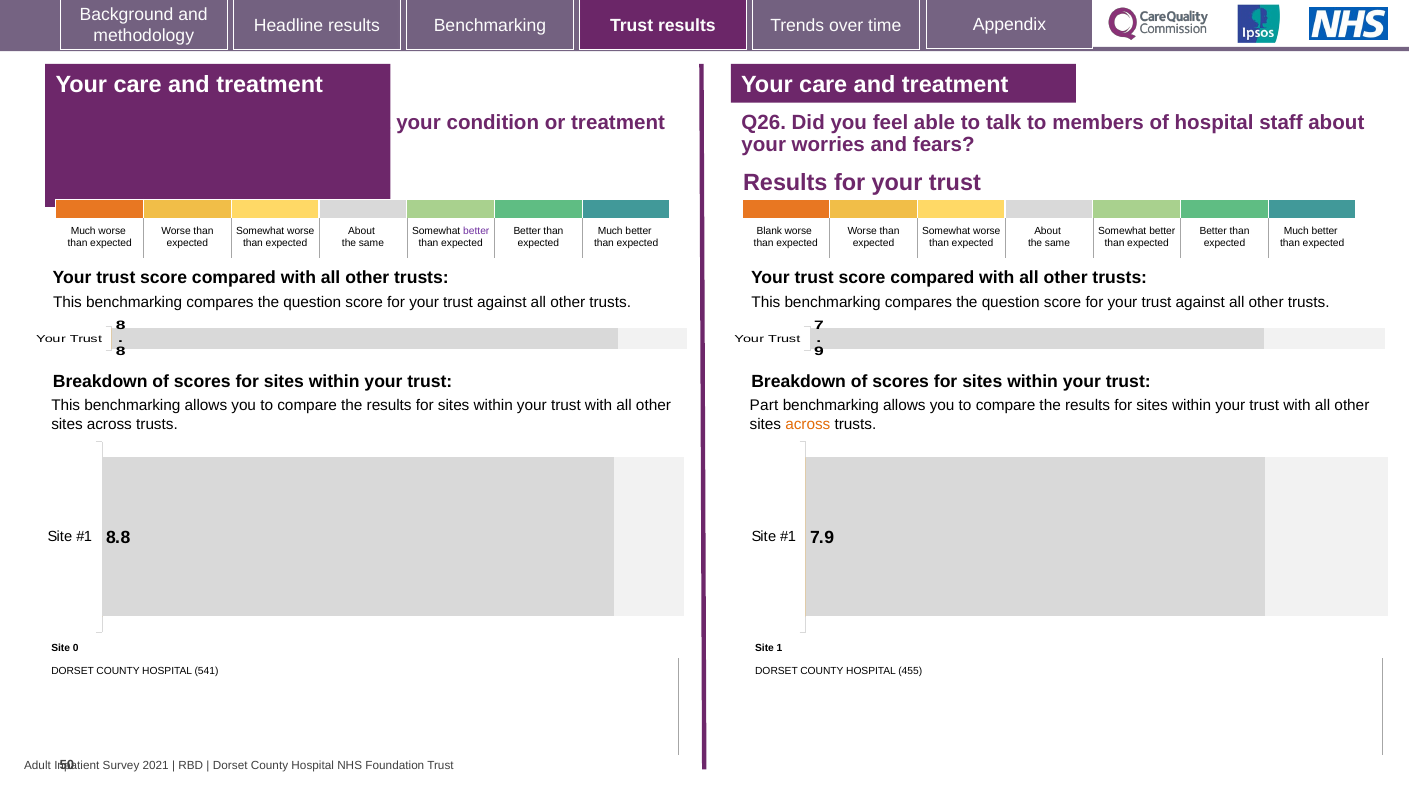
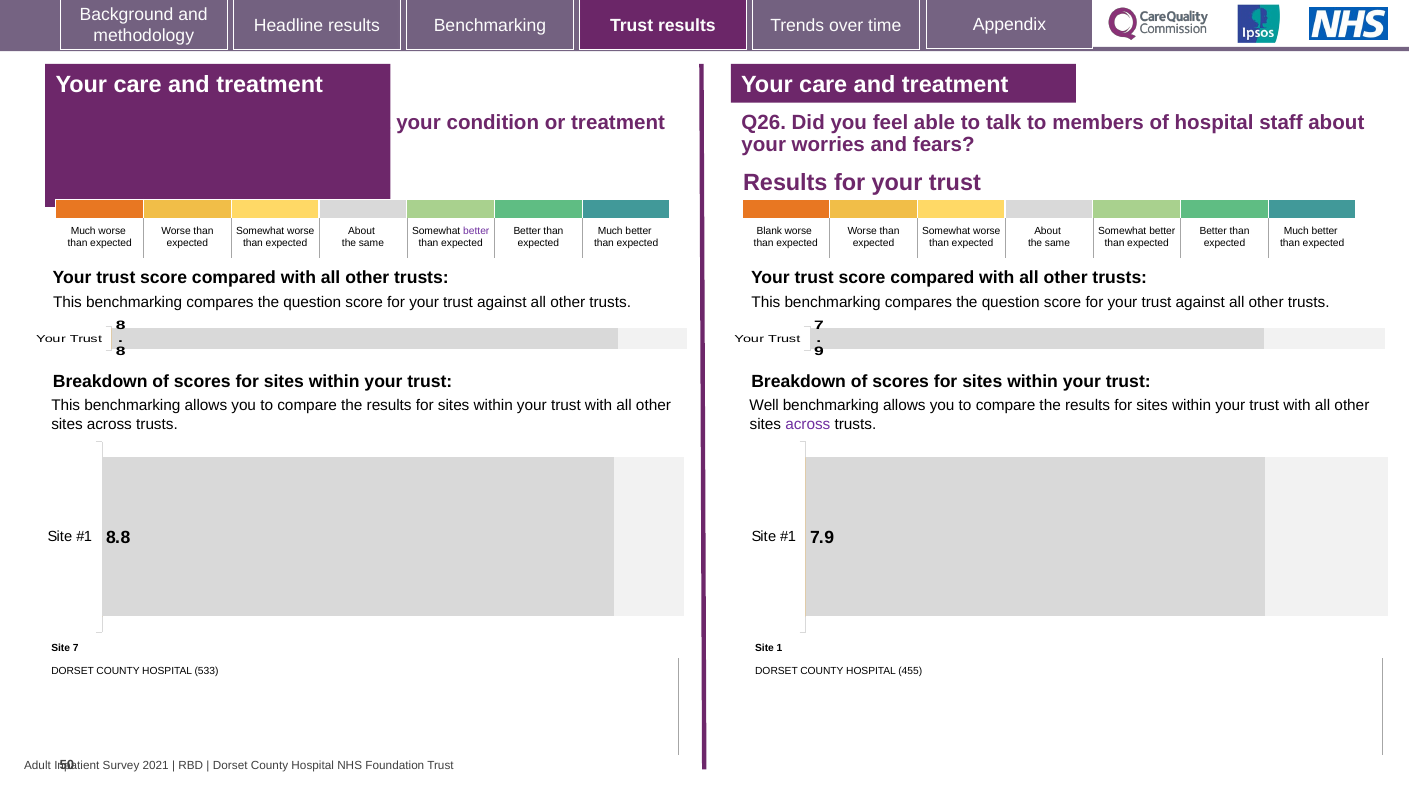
Part: Part -> Well (764, 405)
across colour: orange -> purple (808, 424)
Site 0: 0 -> 7 (76, 648)
541: 541 -> 533 (206, 671)
